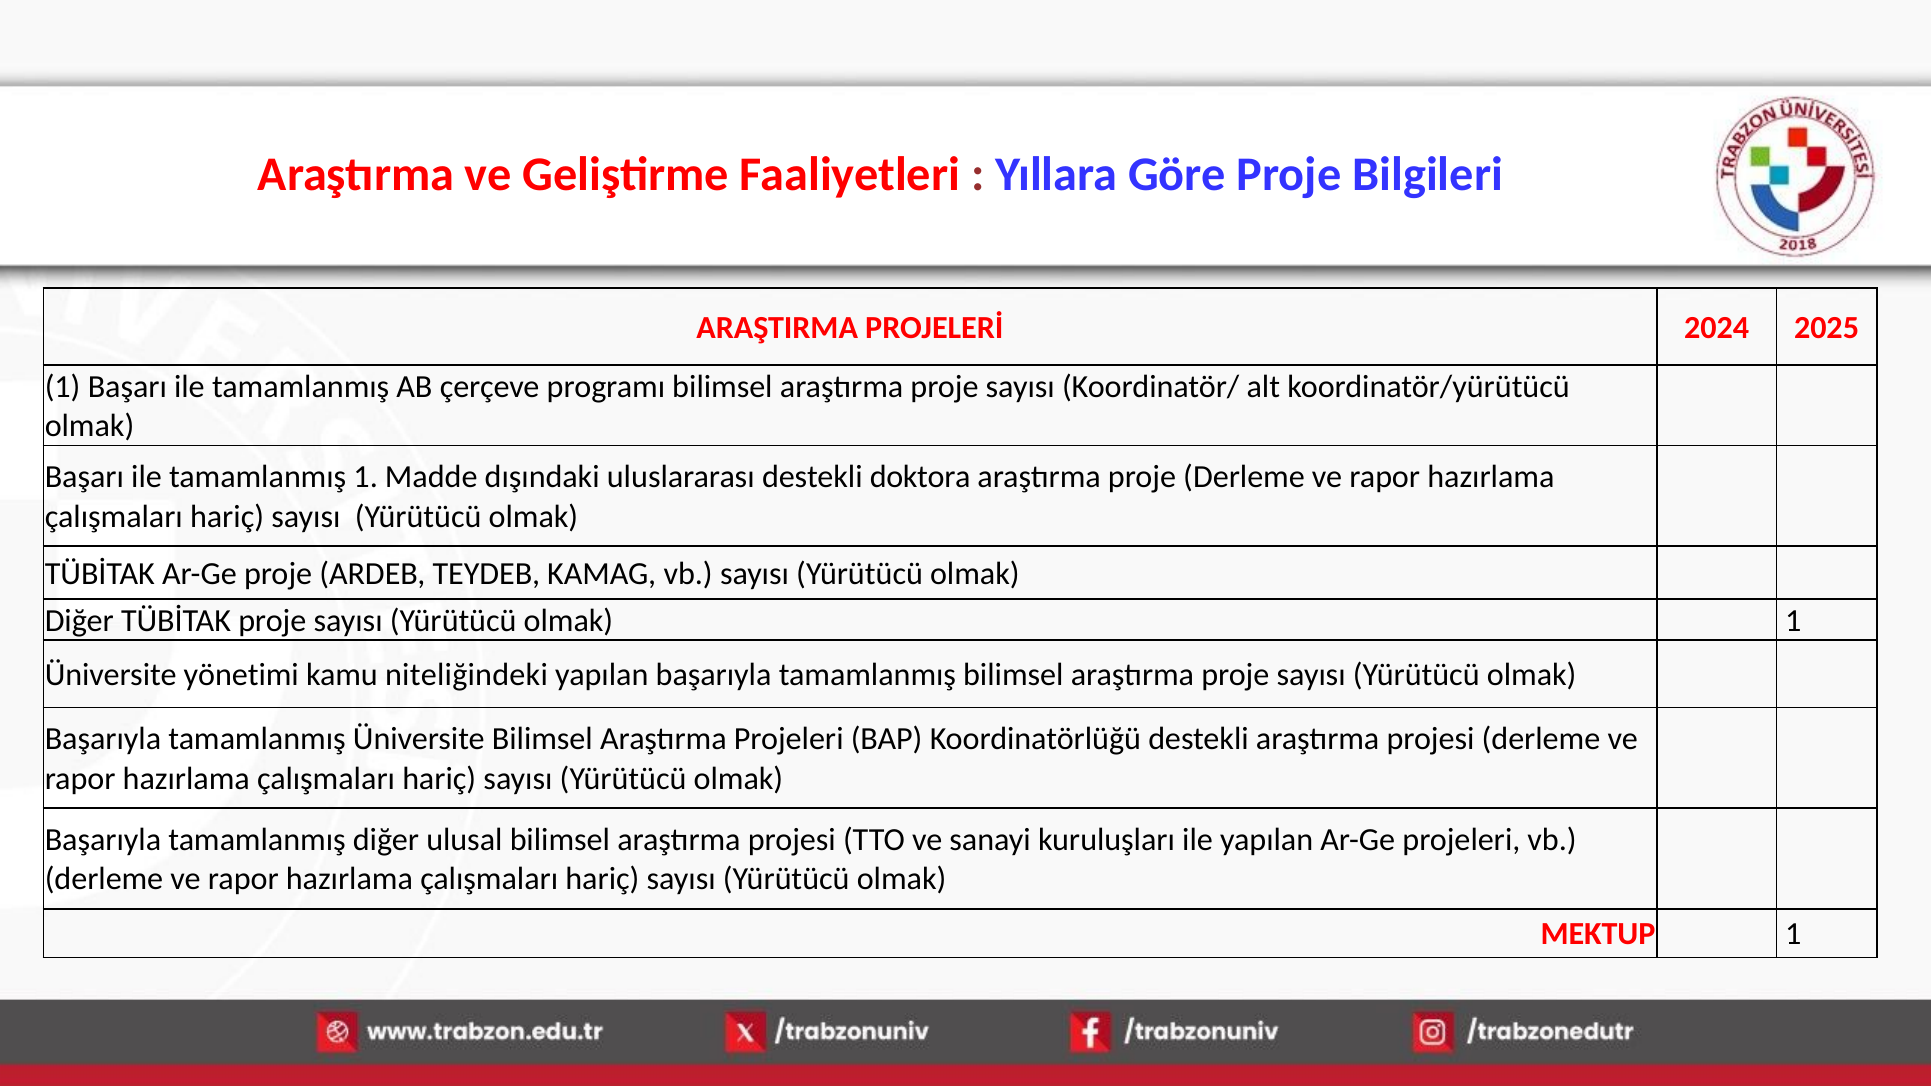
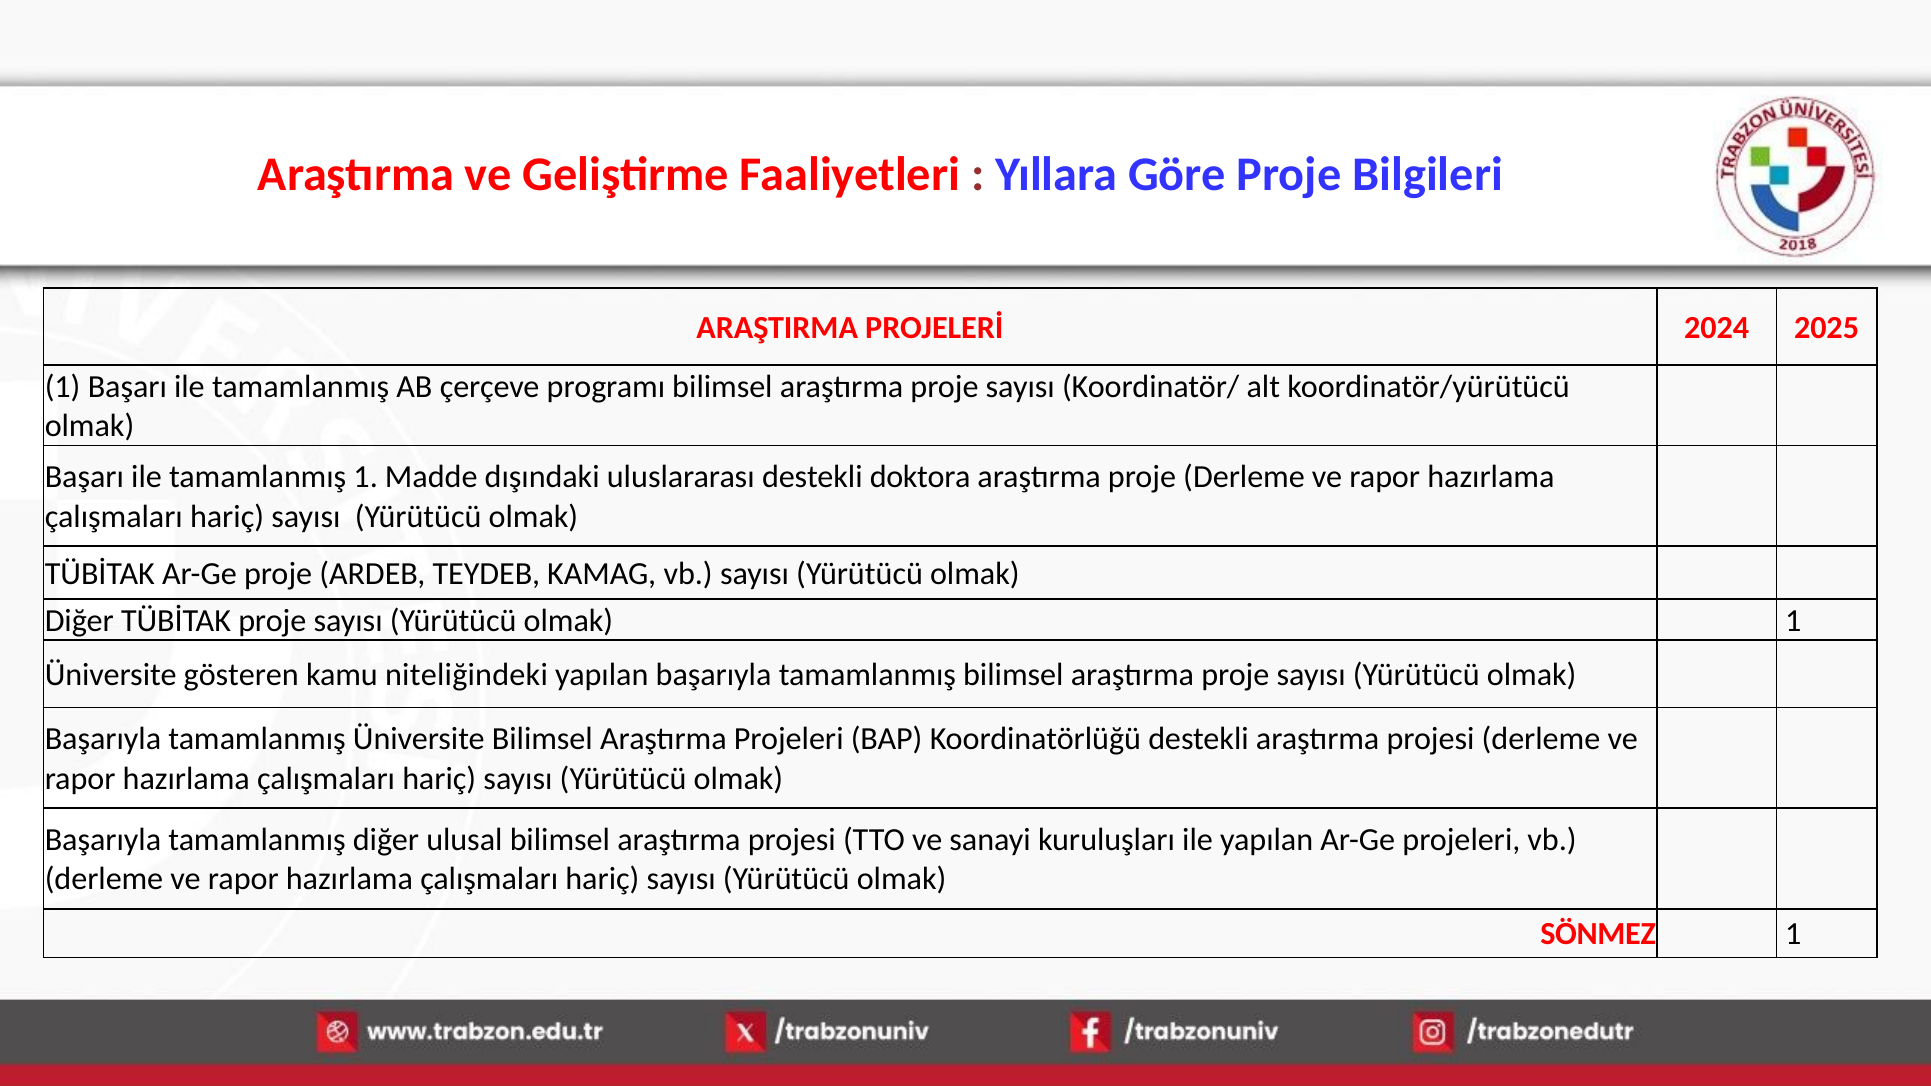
yönetimi: yönetimi -> gösteren (241, 675)
MEKTUP: MEKTUP -> SÖNMEZ (1598, 934)
